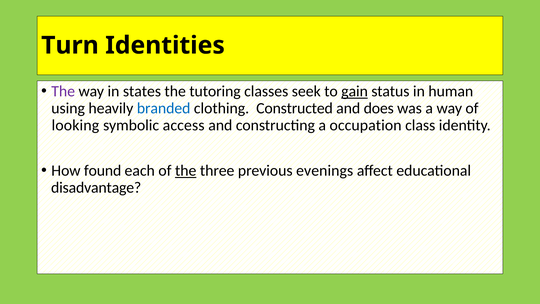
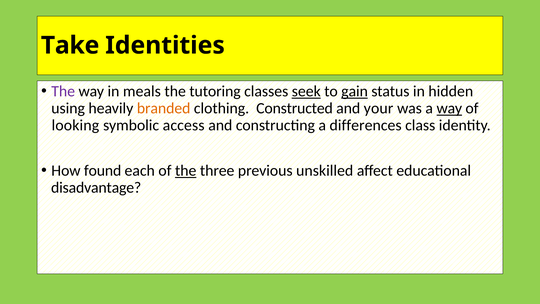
Turn: Turn -> Take (70, 45)
states: states -> meals (142, 91)
seek underline: none -> present (306, 91)
human: human -> hidden (451, 91)
branded colour: blue -> orange (164, 108)
does: does -> your (379, 108)
way underline: none -> present (449, 108)
occupation: occupation -> differences (366, 125)
evenings: evenings -> unskilled (325, 171)
